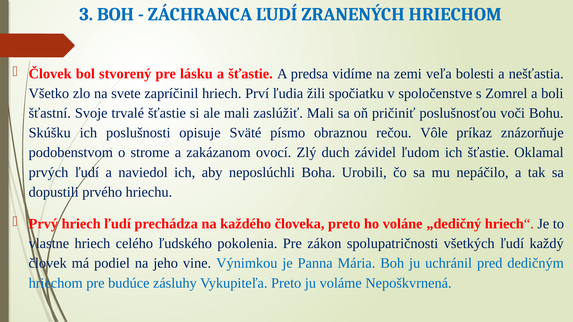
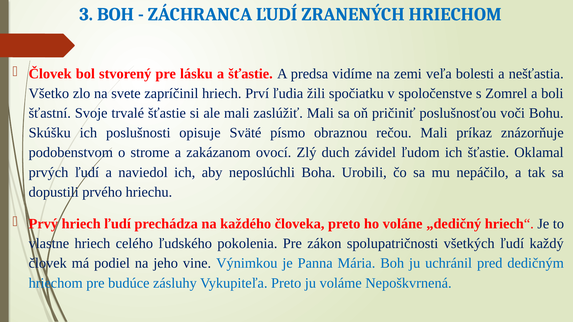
rečou Vôle: Vôle -> Mali (434, 133)
